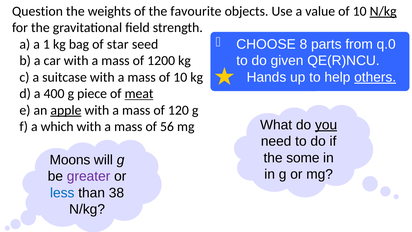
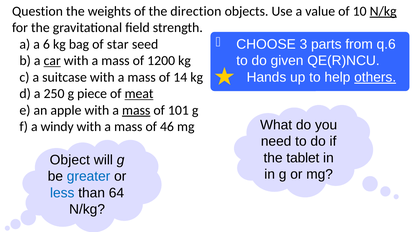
favourite: favourite -> direction (196, 11)
8: 8 -> 3 (303, 44)
q.0: q.0 -> q.6 (386, 44)
1: 1 -> 6 (46, 44)
car underline: none -> present (52, 61)
mass of 10: 10 -> 14 (180, 77)
400: 400 -> 250 (54, 94)
apple underline: present -> none (66, 110)
mass underline: none -> present (136, 110)
120: 120 -> 101 (178, 110)
you underline: present -> none (326, 125)
which: which -> windy (57, 127)
56: 56 -> 46 (167, 127)
some: some -> tablet (303, 158)
Moons: Moons -> Object (70, 160)
greater colour: purple -> blue (89, 176)
38: 38 -> 64 (116, 193)
